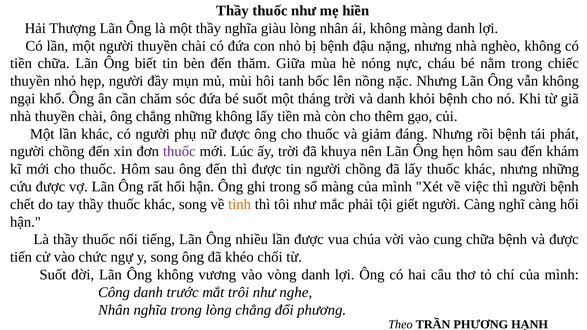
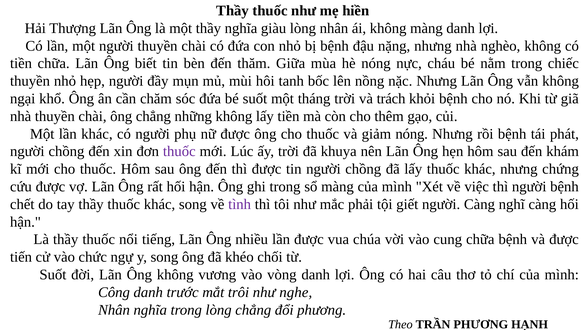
và danh: danh -> trách (391, 99)
giảm đáng: đáng -> nóng (412, 134)
nhưng những: những -> chứng (561, 169)
tình colour: orange -> purple (240, 204)
